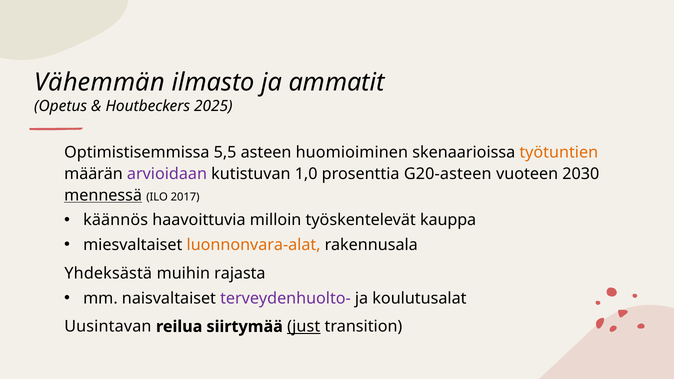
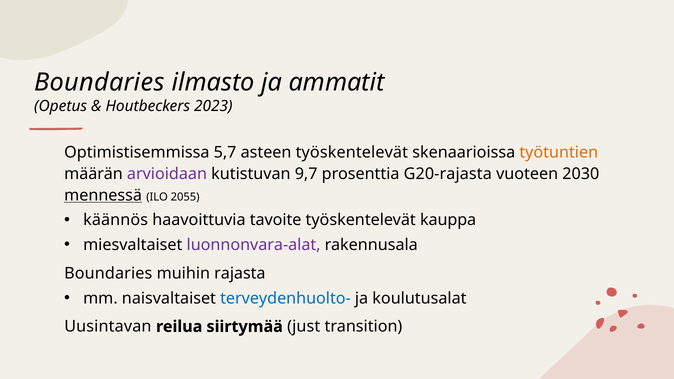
Vähemmän: Vähemmän -> Boundaries (99, 82)
2025: 2025 -> 2023 (213, 106)
5,5: 5,5 -> 5,7 (225, 153)
asteen huomioiminen: huomioiminen -> työskentelevät (352, 153)
1,0: 1,0 -> 9,7 (306, 174)
G20-asteen: G20-asteen -> G20-rajasta (448, 174)
2017: 2017 -> 2055 (185, 197)
milloin: milloin -> tavoite (276, 220)
luonnonvara-alat colour: orange -> purple (254, 245)
Yhdeksästä: Yhdeksästä -> Boundaries (108, 273)
terveydenhuolto- colour: purple -> blue (285, 298)
just underline: present -> none (304, 327)
